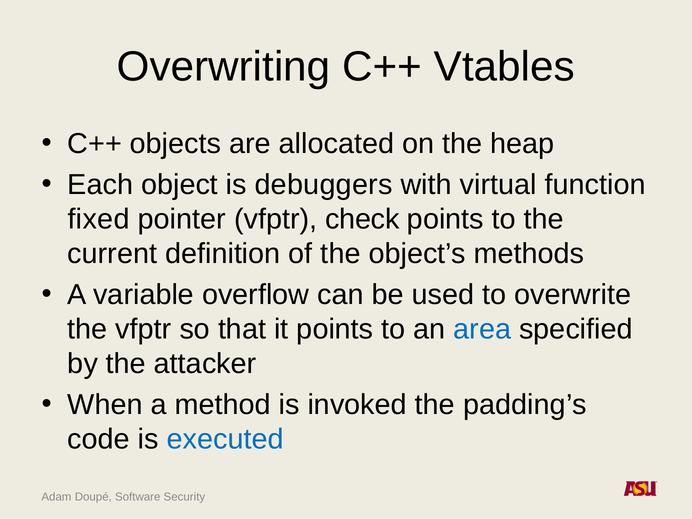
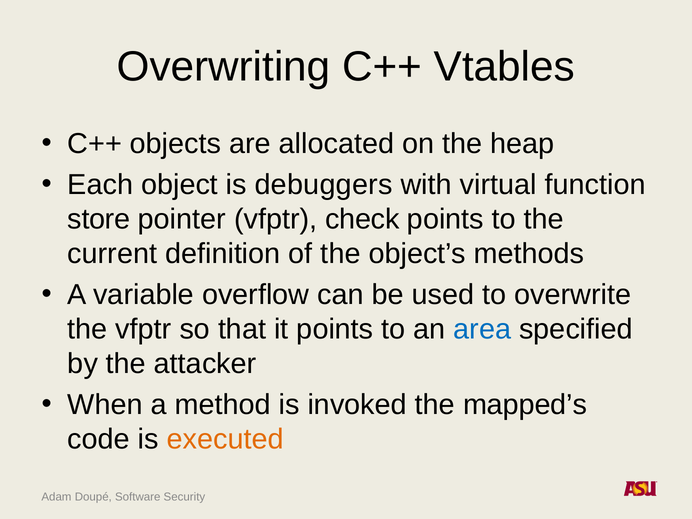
fixed: fixed -> store (99, 219)
padding’s: padding’s -> mapped’s (525, 405)
executed colour: blue -> orange (225, 439)
